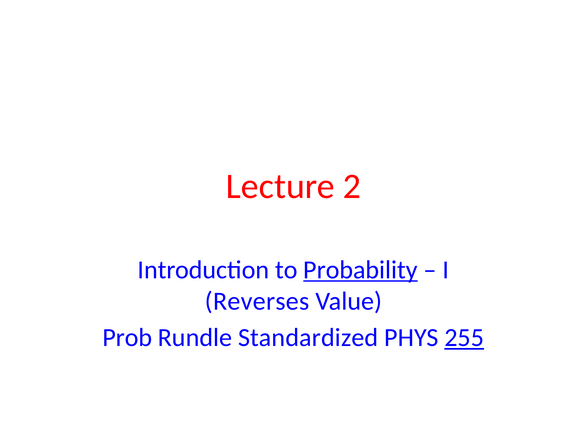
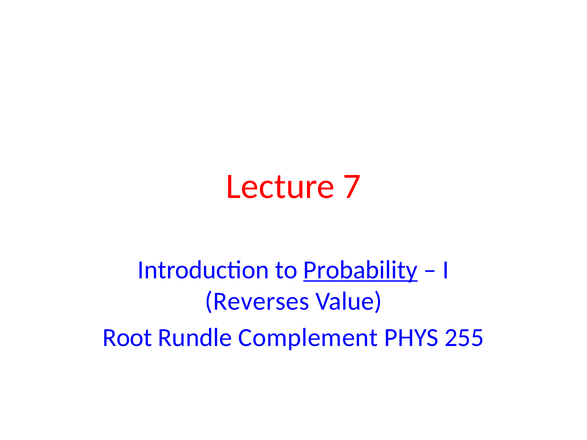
2: 2 -> 7 (352, 186)
Prob: Prob -> Root (127, 338)
Standardized: Standardized -> Complement (308, 338)
255 underline: present -> none (464, 338)
